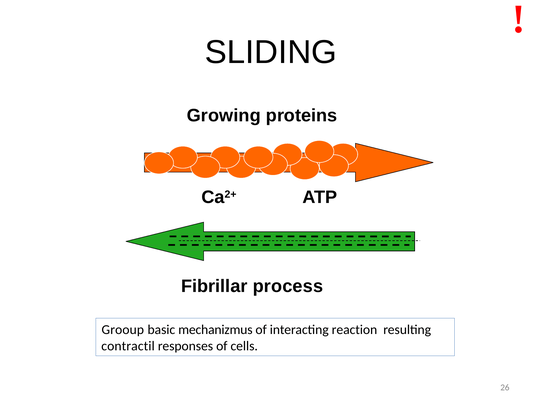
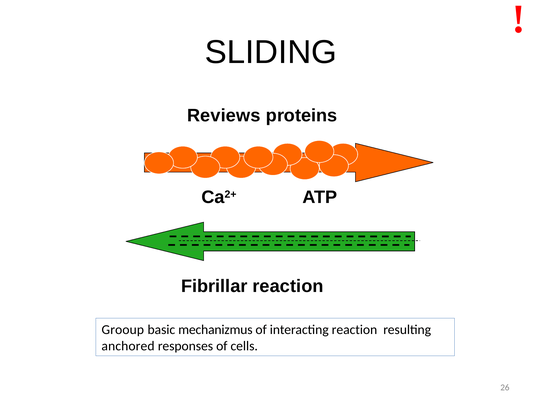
Growing: Growing -> Reviews (224, 116)
Fibrillar process: process -> reaction (288, 287)
contractil: contractil -> anchored (128, 346)
